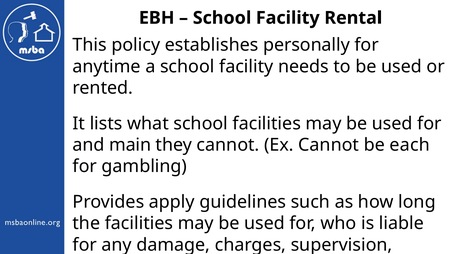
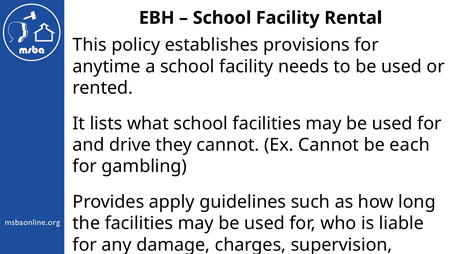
personally: personally -> provisions (306, 45)
main: main -> drive (130, 145)
